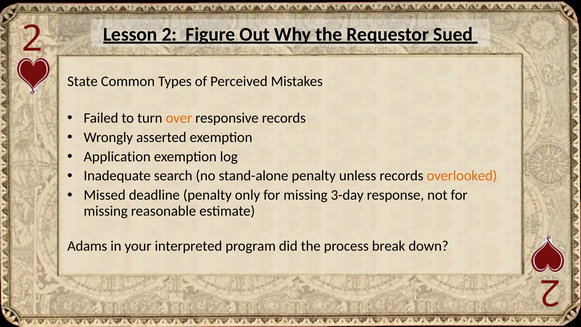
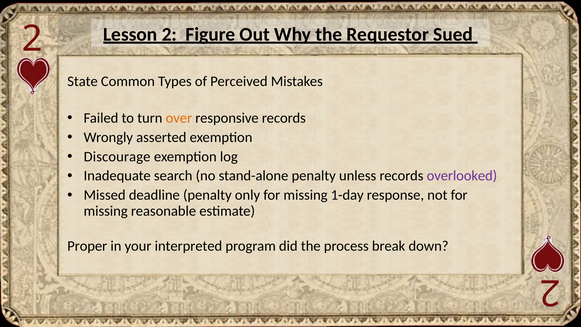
Application: Application -> Discourage (117, 156)
overlooked colour: orange -> purple (462, 176)
3-day: 3-day -> 1-day (347, 195)
Adams: Adams -> Proper (87, 246)
